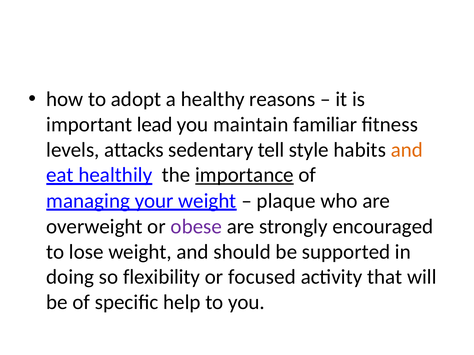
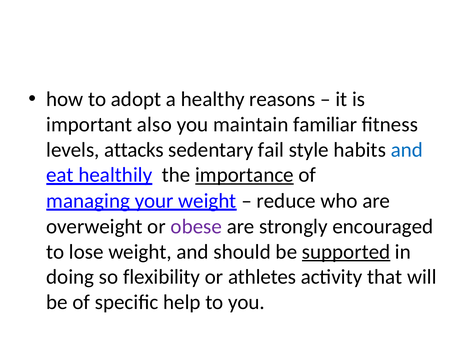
lead: lead -> also (154, 125)
tell: tell -> fail (271, 150)
and colour: orange -> blue (407, 150)
plaque: plaque -> reduce (286, 201)
supported underline: none -> present (346, 252)
focused: focused -> athletes (262, 277)
